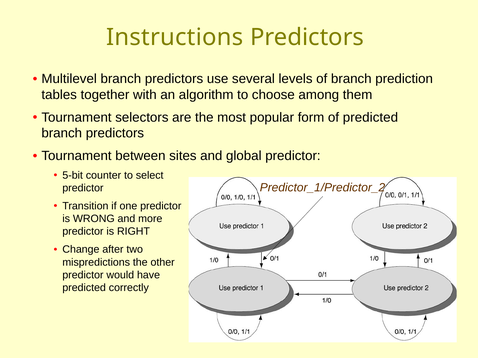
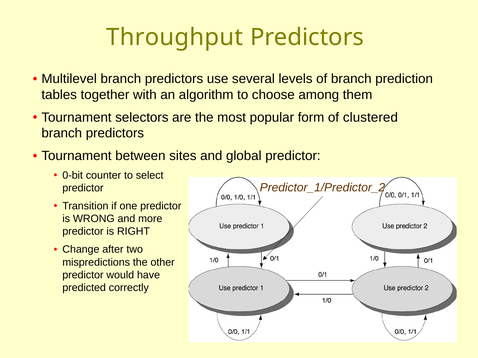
Instructions: Instructions -> Throughput (175, 37)
of predicted: predicted -> clustered (370, 118)
5-bit: 5-bit -> 0-bit (73, 176)
